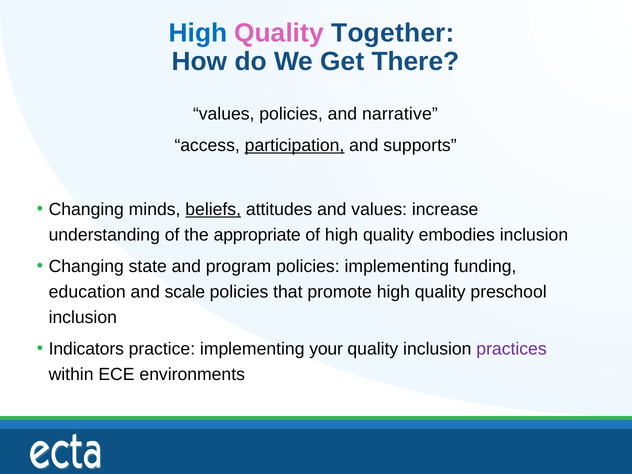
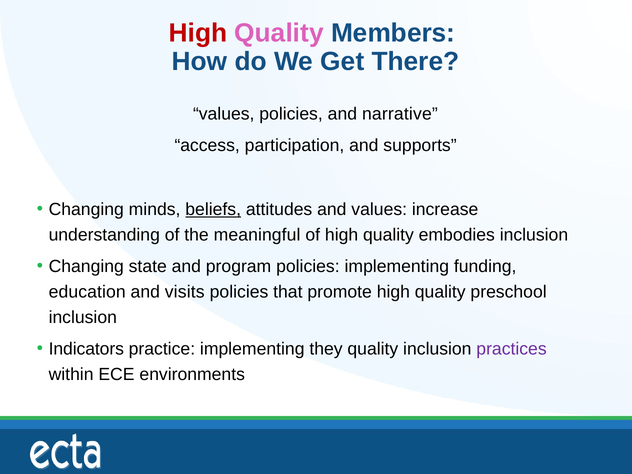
High colour: blue -> red (198, 33)
Together: Together -> Members (393, 33)
participation underline: present -> none (295, 146)
appropriate: appropriate -> meaningful (257, 235)
scale: scale -> visits (185, 292)
your: your -> they (326, 349)
